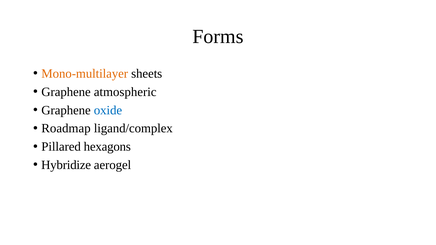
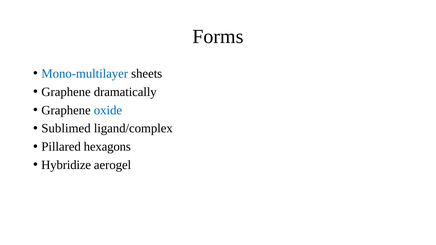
Mono-multilayer colour: orange -> blue (85, 74)
atmospheric: atmospheric -> dramatically (125, 92)
Roadmap: Roadmap -> Sublimed (66, 129)
